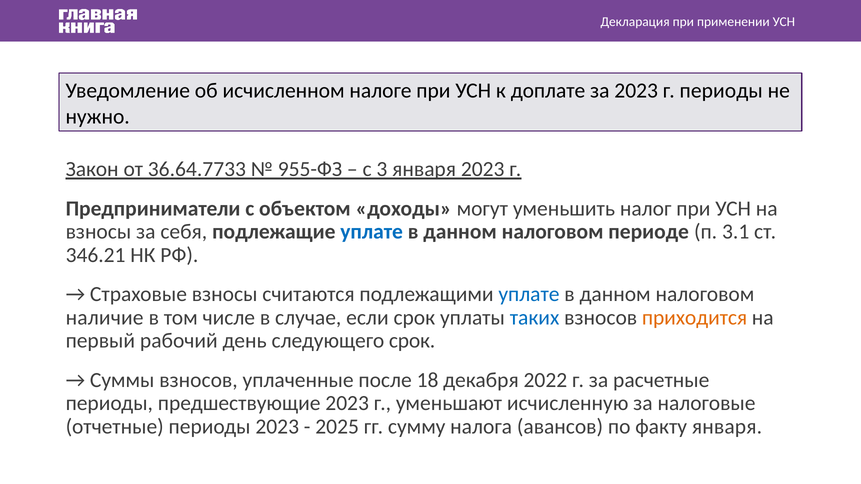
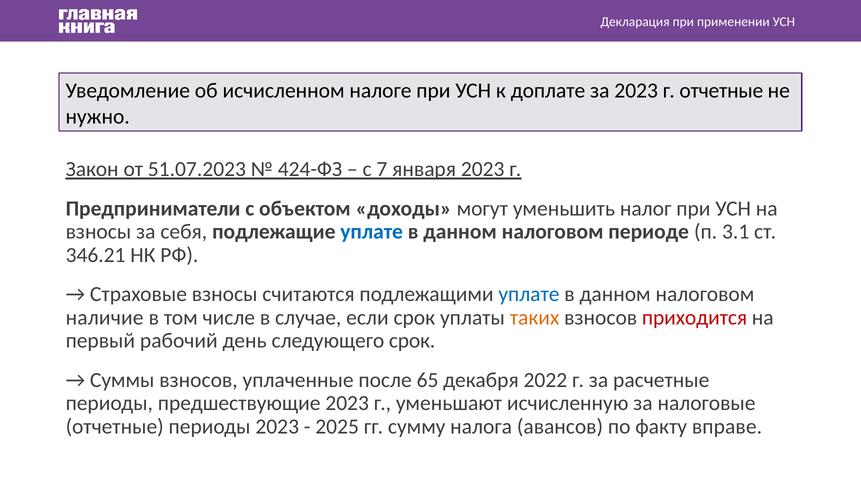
г периоды: периоды -> отчетные (721, 91)
36.64.7733: 36.64.7733 -> 51.07.2023 (197, 169)
955-ФЗ: 955-ФЗ -> 424-ФЗ (310, 169)
3: 3 -> 7 (382, 169)
таких colour: blue -> orange (535, 318)
приходится colour: orange -> red (695, 318)
18: 18 -> 65 (428, 380)
факту января: января -> вправе (727, 427)
